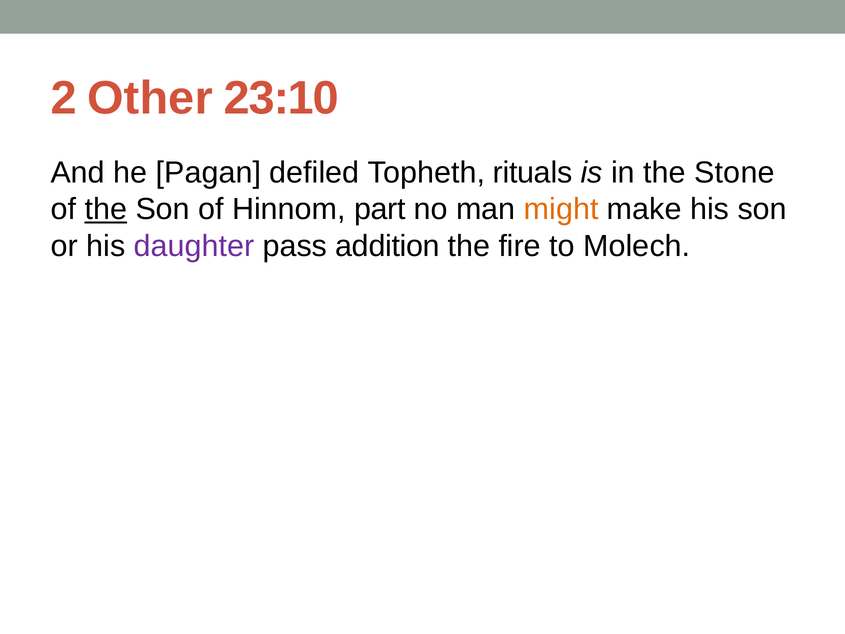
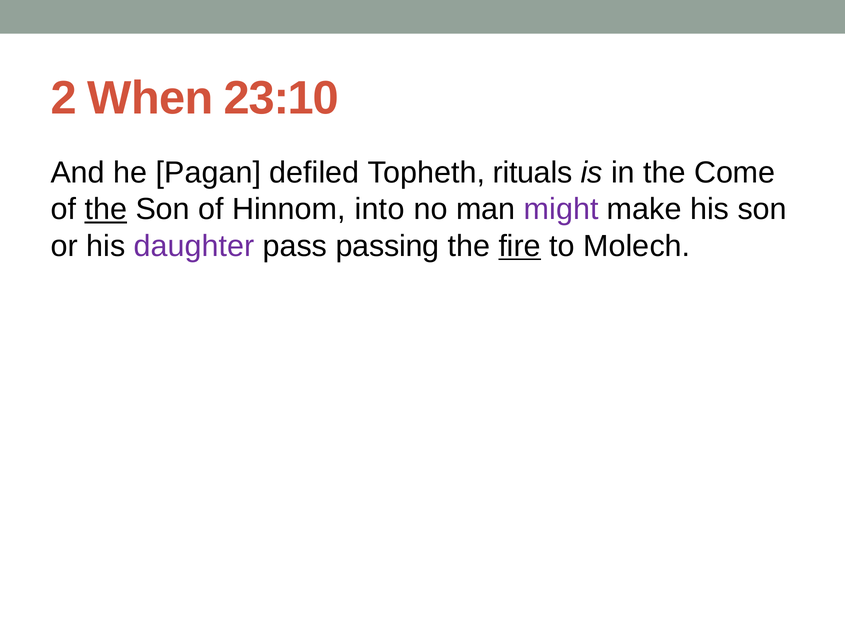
Other: Other -> When (150, 98)
Stone: Stone -> Come (735, 173)
part: part -> into (380, 209)
might colour: orange -> purple (561, 209)
addition: addition -> passing (388, 246)
fire underline: none -> present (520, 246)
